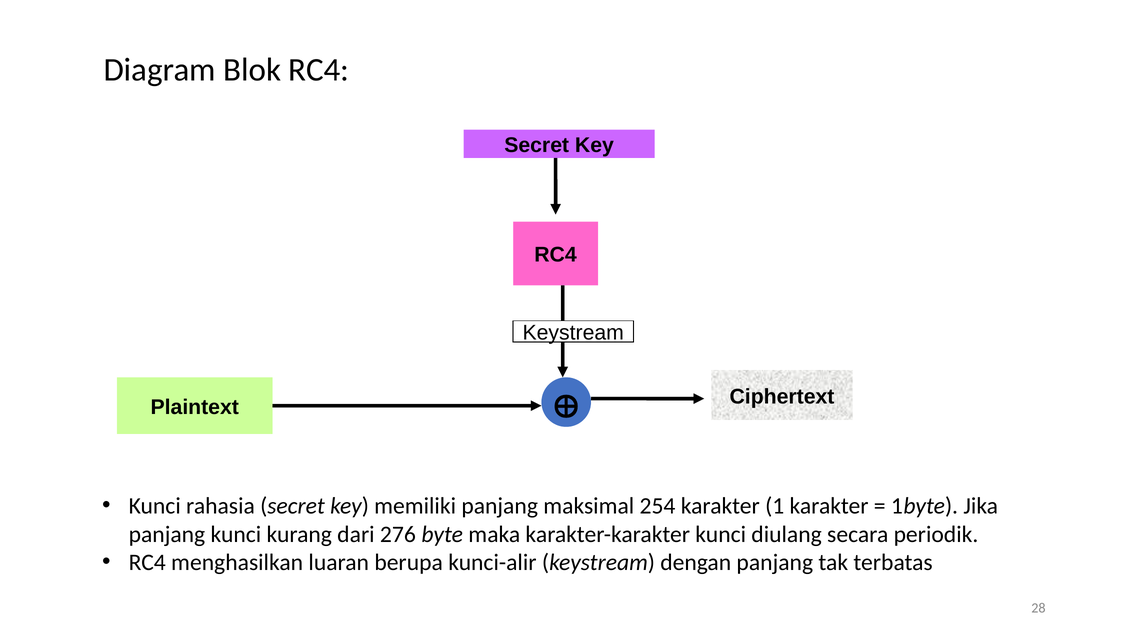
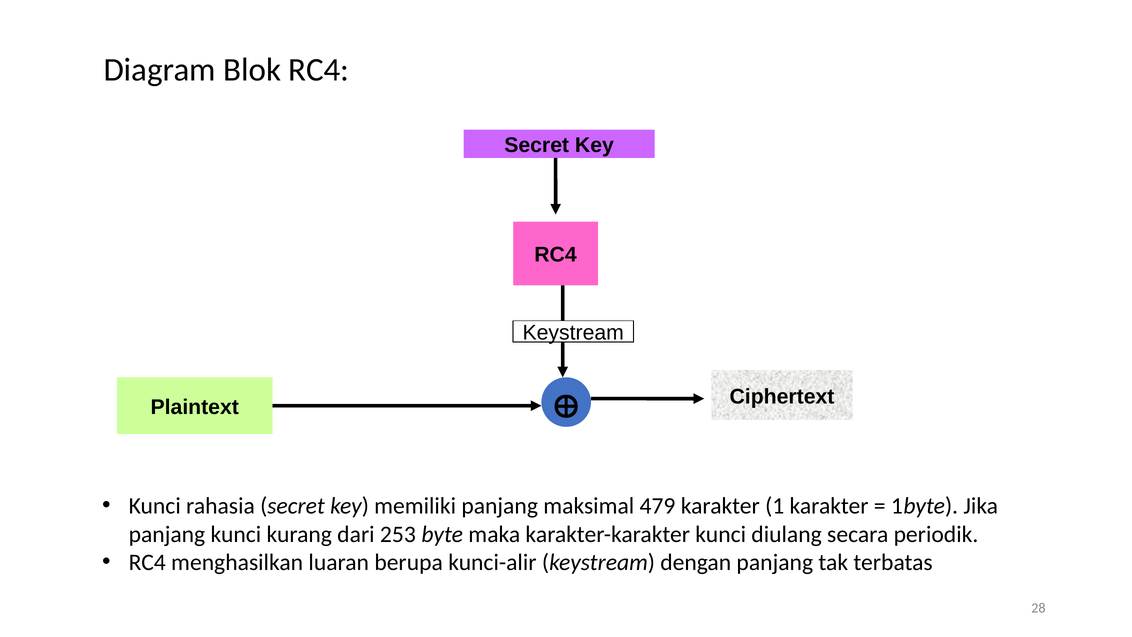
254: 254 -> 479 (658, 506)
276: 276 -> 253 (398, 534)
